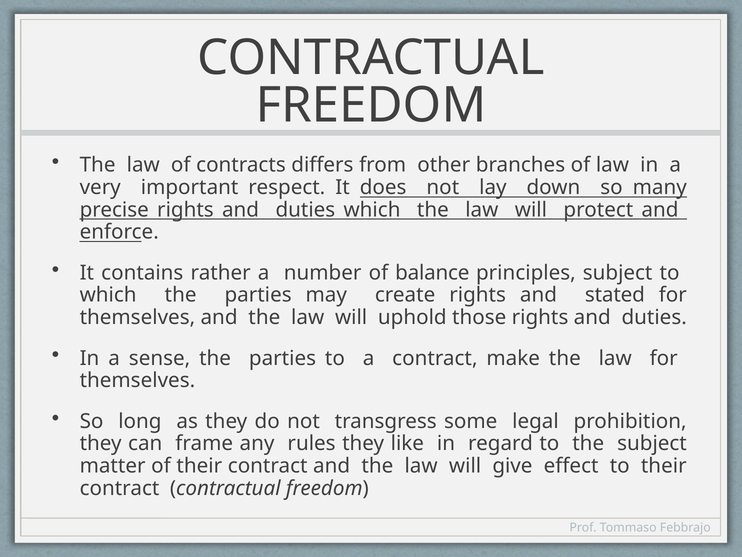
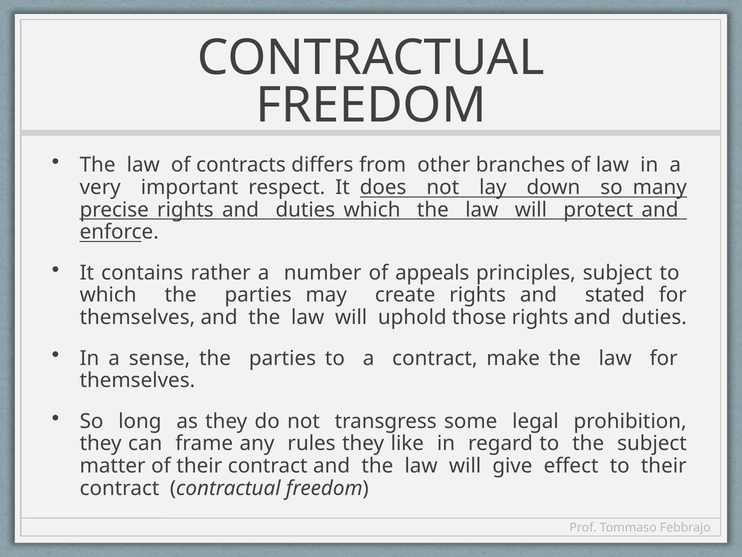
balance: balance -> appeals (432, 273)
